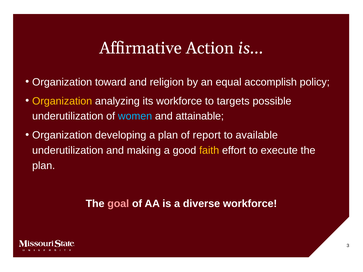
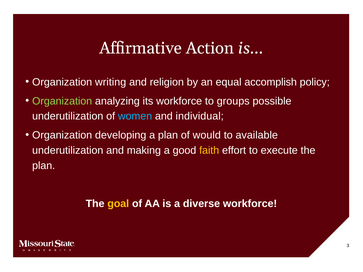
toward: toward -> writing (111, 82)
Organization colour: yellow -> light green (62, 101)
targets: targets -> groups (233, 101)
attainable: attainable -> individual (200, 116)
report: report -> would (207, 135)
goal colour: pink -> yellow (118, 204)
